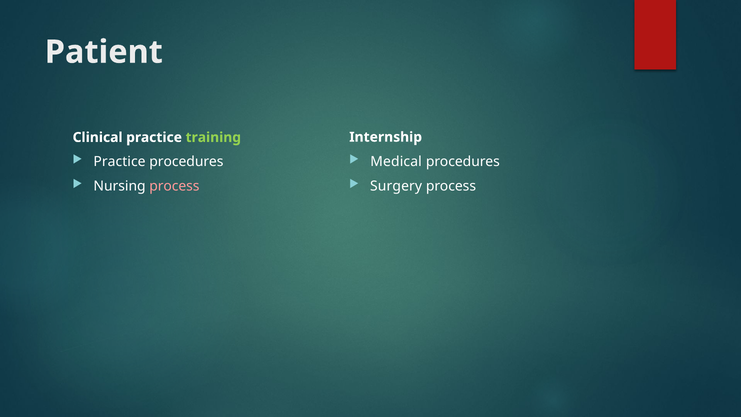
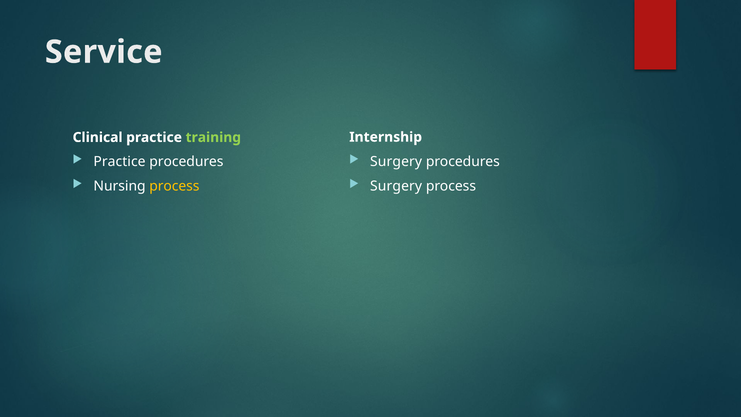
Patient: Patient -> Service (104, 52)
Medical: Medical -> Surgery (396, 161)
process colour: pink -> yellow (174, 186)
